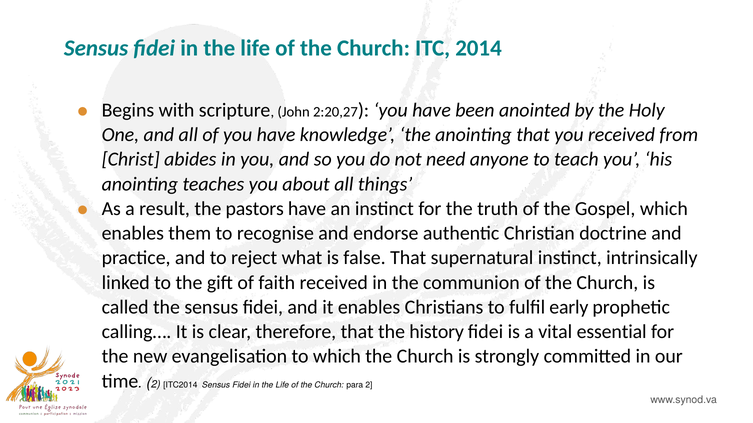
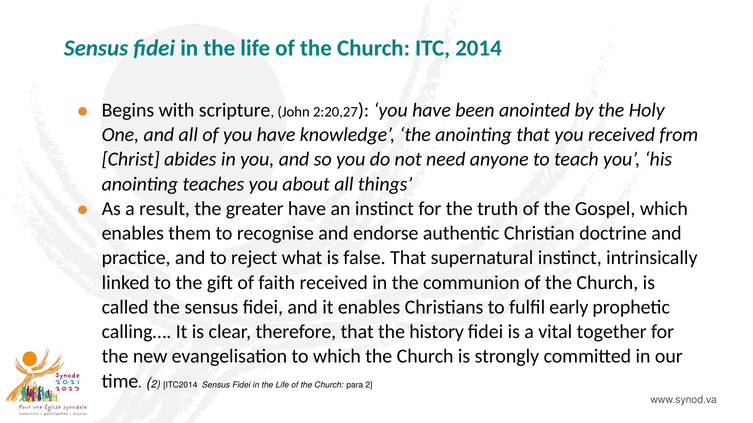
pastors: pastors -> greater (255, 209)
essential: essential -> together (612, 332)
